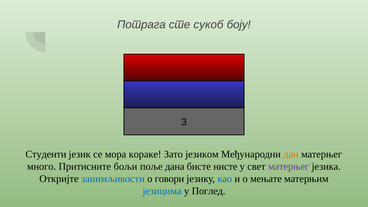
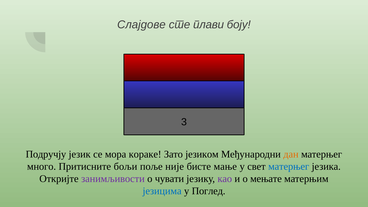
Потрага: Потрага -> Слајдове (141, 25)
сукоб: сукоб -> плави (209, 25)
Студенти: Студенти -> Подручју (46, 154)
дана: дана -> није (175, 166)
нисте: нисте -> мање (225, 166)
матерњег colour: purple -> blue (289, 166)
занимљивости colour: blue -> purple (113, 179)
говори: говори -> чувати (169, 179)
као colour: blue -> purple (225, 179)
